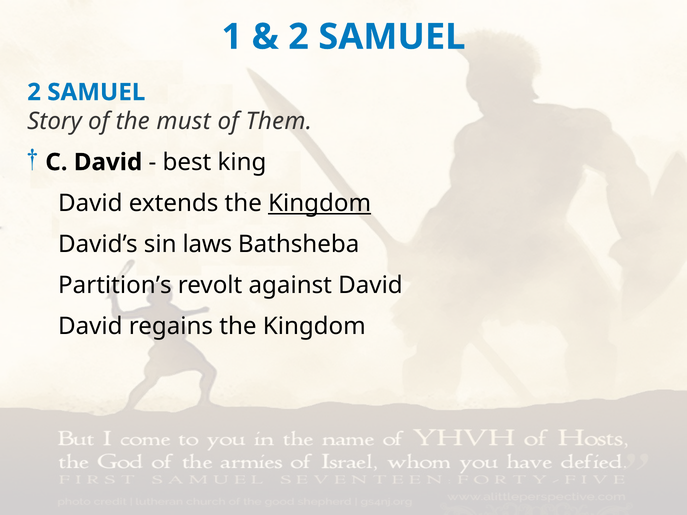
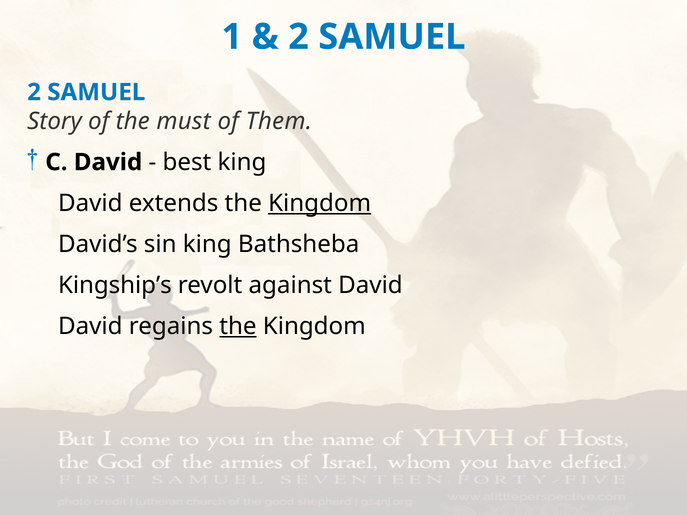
sin laws: laws -> king (207, 244)
Partition’s: Partition’s -> Kingship’s (115, 285)
the underline: none -> present (238, 327)
